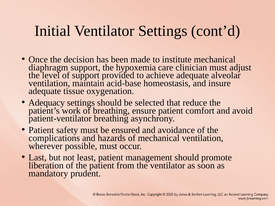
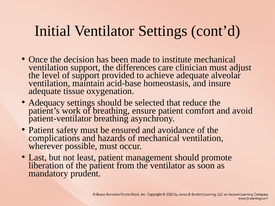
diaphragm: diaphragm -> ventilation (48, 68)
hypoxemia: hypoxemia -> differences (136, 68)
